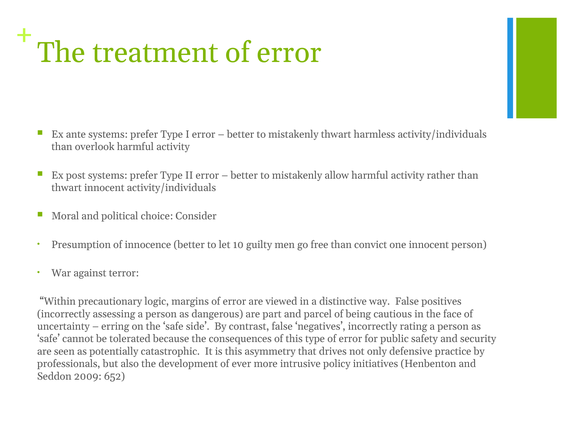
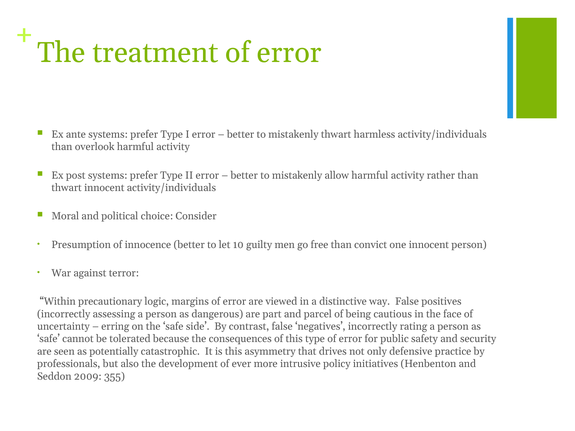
652: 652 -> 355 (114, 376)
